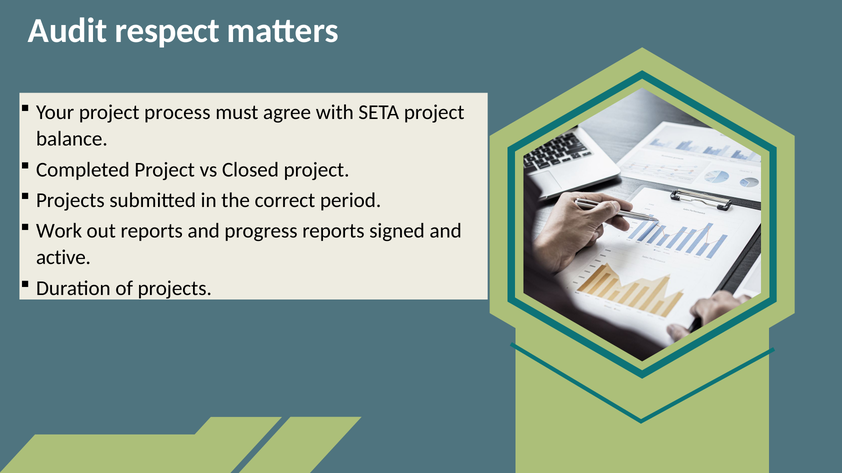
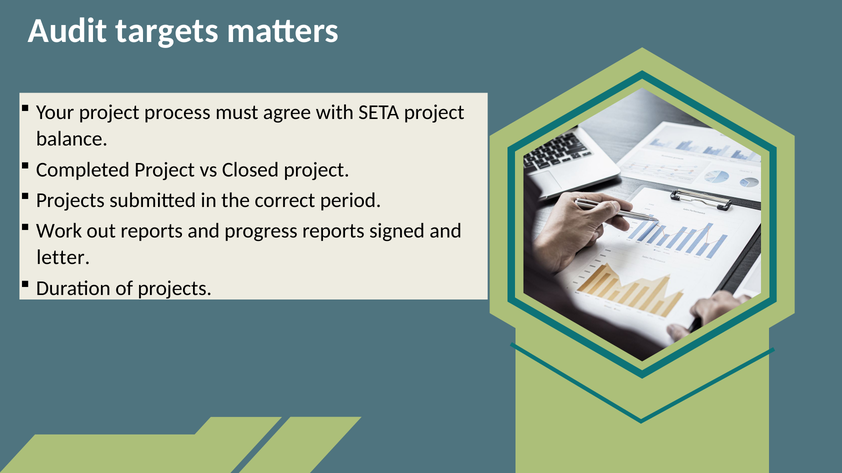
respect: respect -> targets (167, 31)
active: active -> letter (63, 258)
